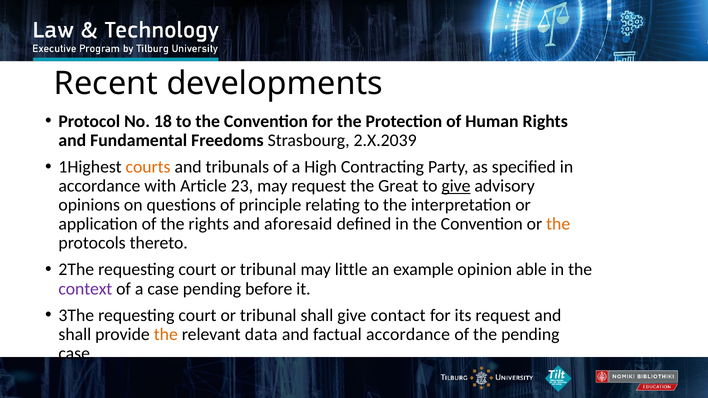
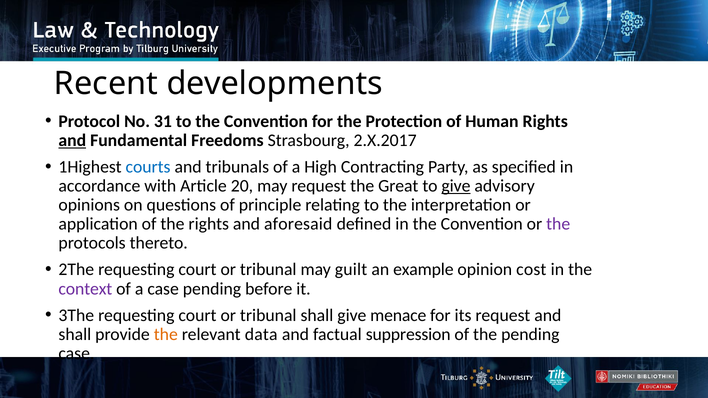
18: 18 -> 31 (163, 121)
and underline: none -> present (72, 140)
2.X.2039: 2.X.2039 -> 2.X.2017 (385, 140)
courts colour: orange -> blue (148, 167)
23: 23 -> 20 (242, 186)
the colour: orange -> purple (558, 224)
little: little -> guilt (351, 270)
able: able -> cost (531, 270)
contact: contact -> menace (398, 315)
factual accordance: accordance -> suppression (408, 334)
